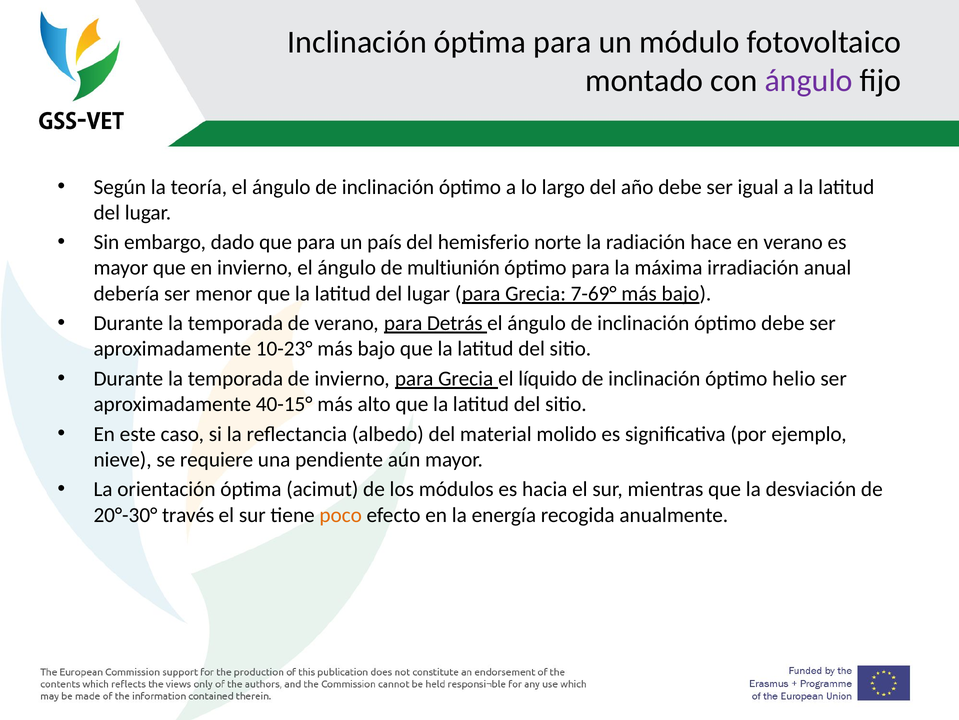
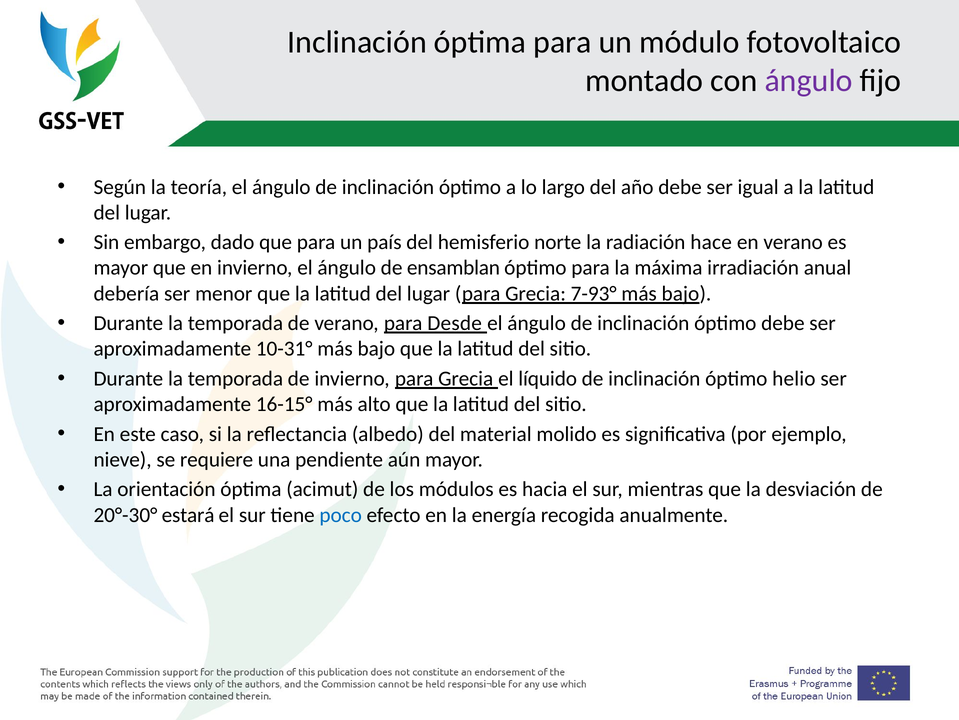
multiunión: multiunión -> ensamblan (453, 268)
7-69°: 7-69° -> 7-93° (594, 293)
Detrás: Detrás -> Desde (455, 323)
10-23°: 10-23° -> 10-31° (284, 349)
40-15°: 40-15° -> 16-15° (284, 404)
través: través -> estará (188, 514)
poco colour: orange -> blue (341, 514)
